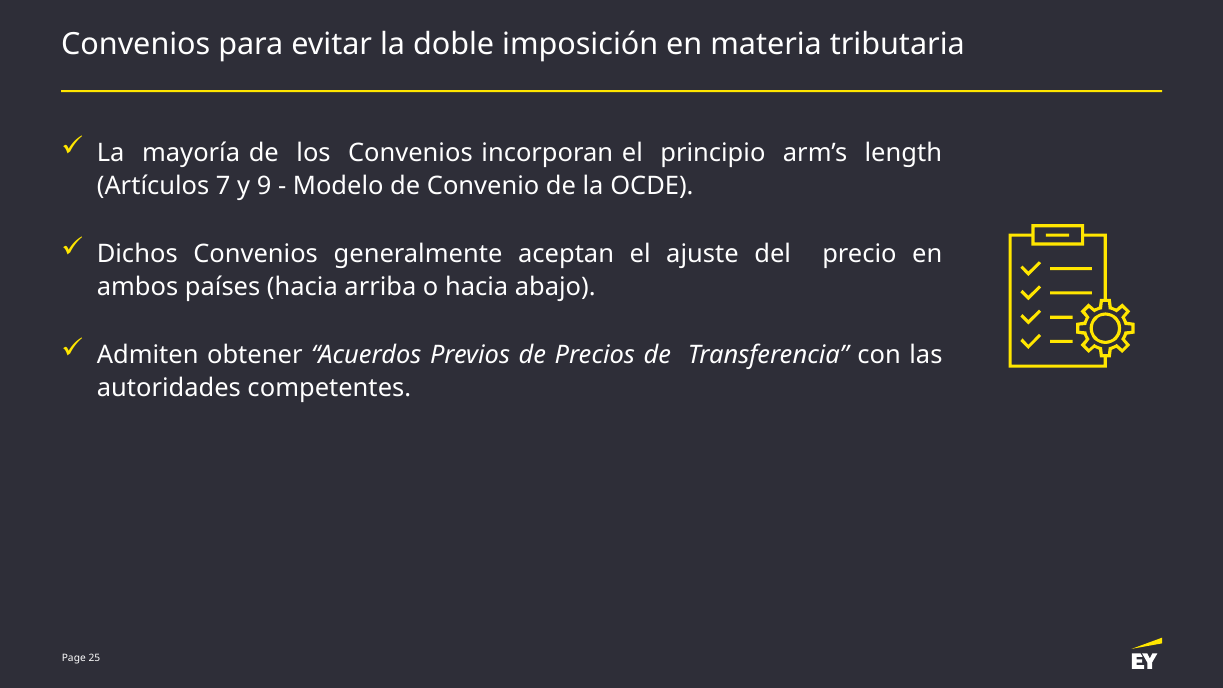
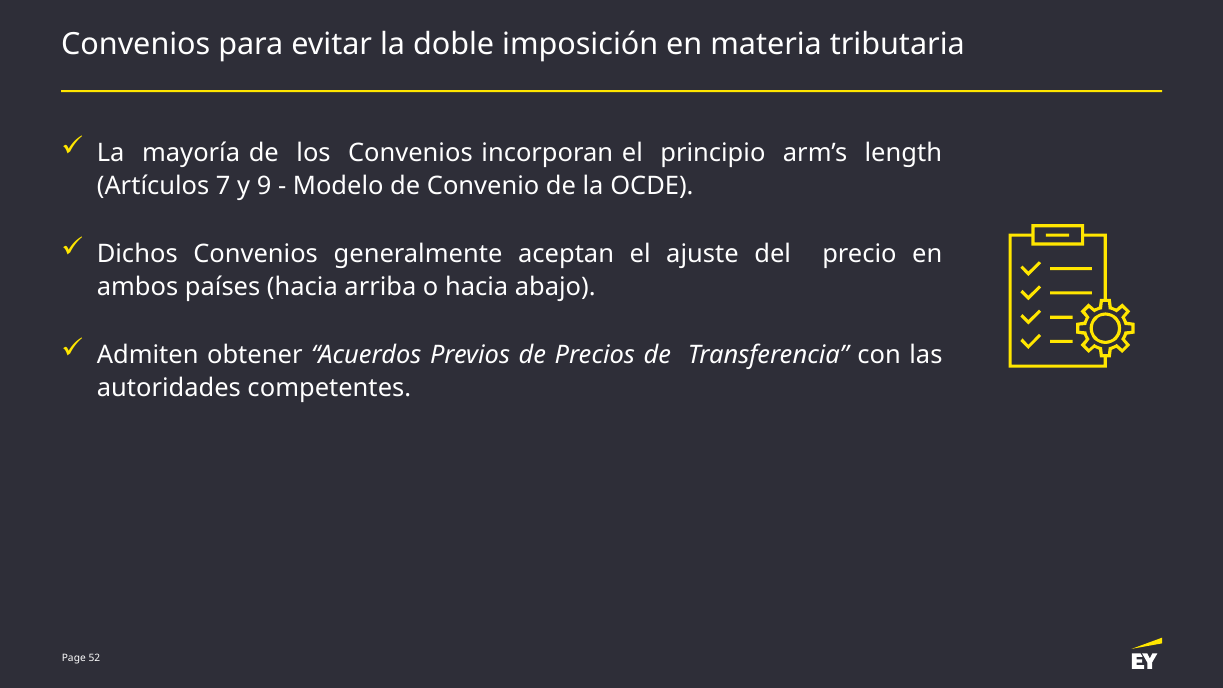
25: 25 -> 52 (94, 658)
